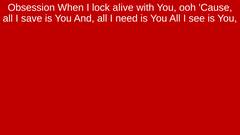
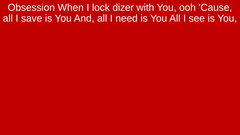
alive: alive -> dizer (123, 8)
